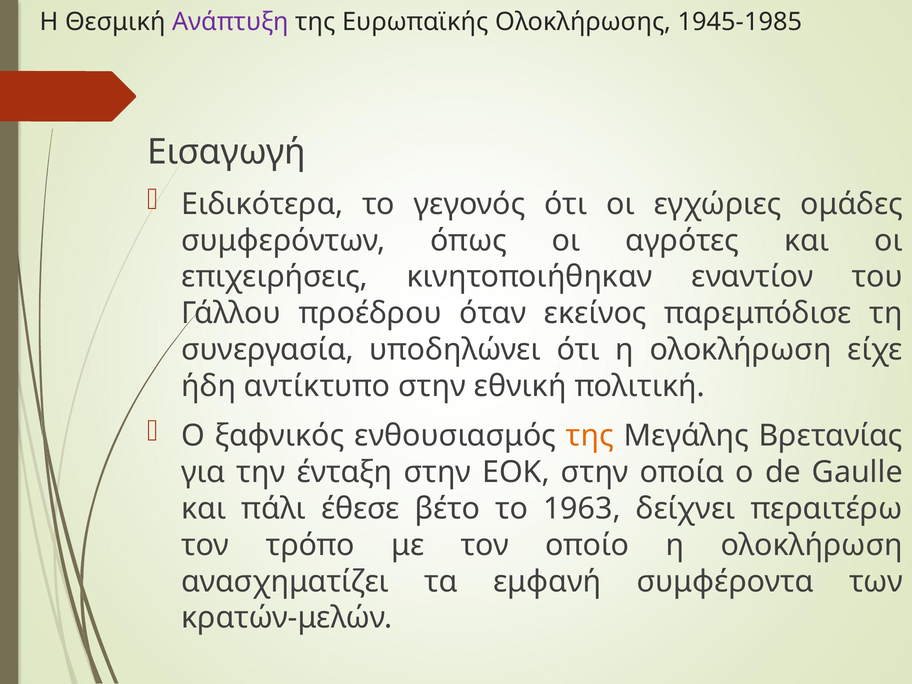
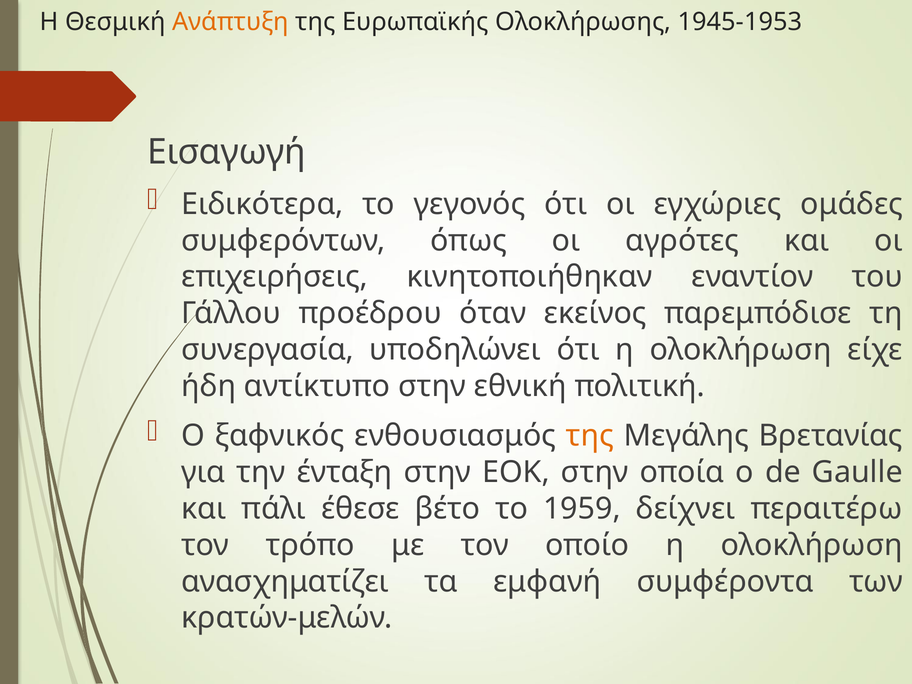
Ανάπτυξη colour: purple -> orange (231, 22)
1945-1985: 1945-1985 -> 1945-1953 (740, 22)
1963: 1963 -> 1959 (582, 509)
